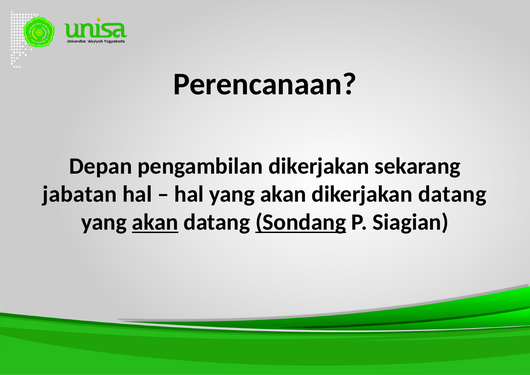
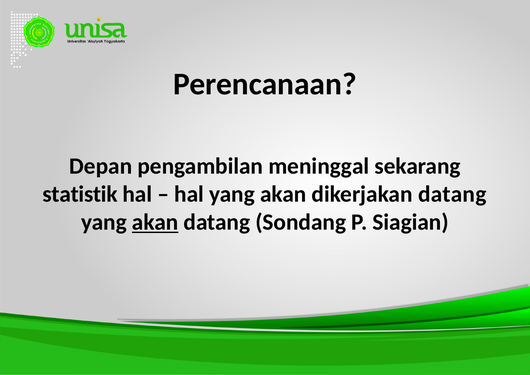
pengambilan dikerjakan: dikerjakan -> meninggal (319, 166)
jabatan: jabatan -> statistik (80, 194)
Sondang underline: present -> none (301, 222)
